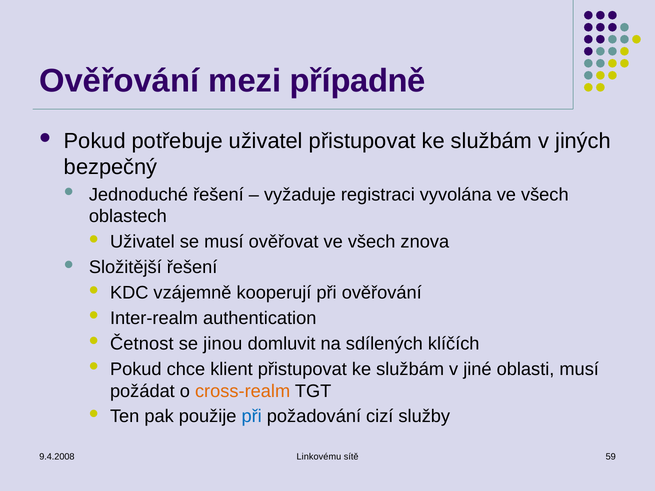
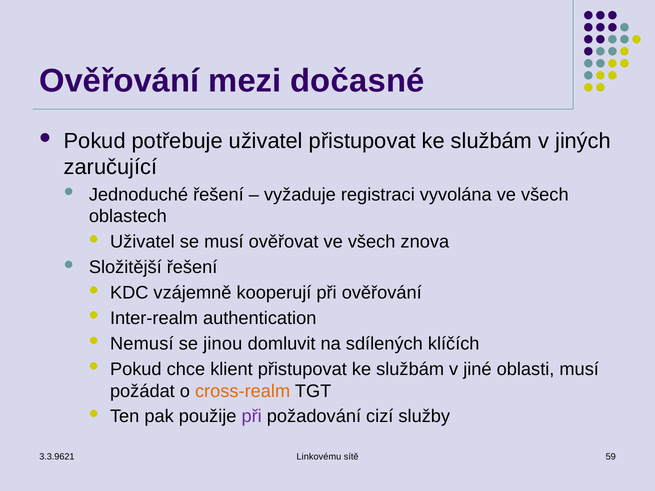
případně: případně -> dočasné (357, 81)
bezpečný: bezpečný -> zaručující (111, 167)
Četnost: Četnost -> Nemusí (142, 344)
při colour: blue -> purple (252, 417)
9.4.2008: 9.4.2008 -> 3.3.9621 (57, 457)
